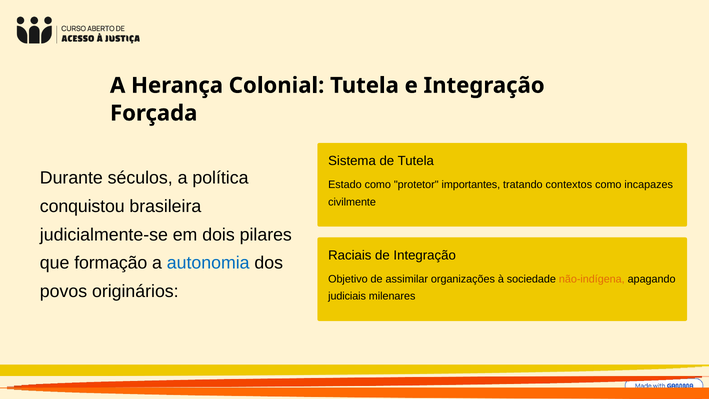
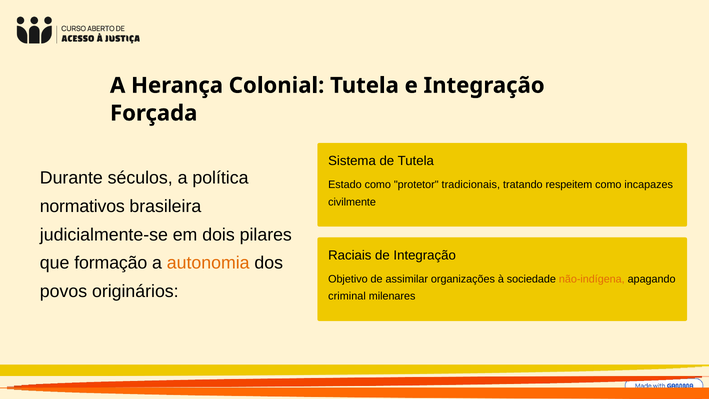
importantes: importantes -> tradicionais (471, 185)
contextos: contextos -> respeitem (569, 185)
conquistou: conquistou -> normativos (82, 206)
autonomia colour: blue -> orange (208, 263)
judiciais: judiciais -> criminal (347, 296)
